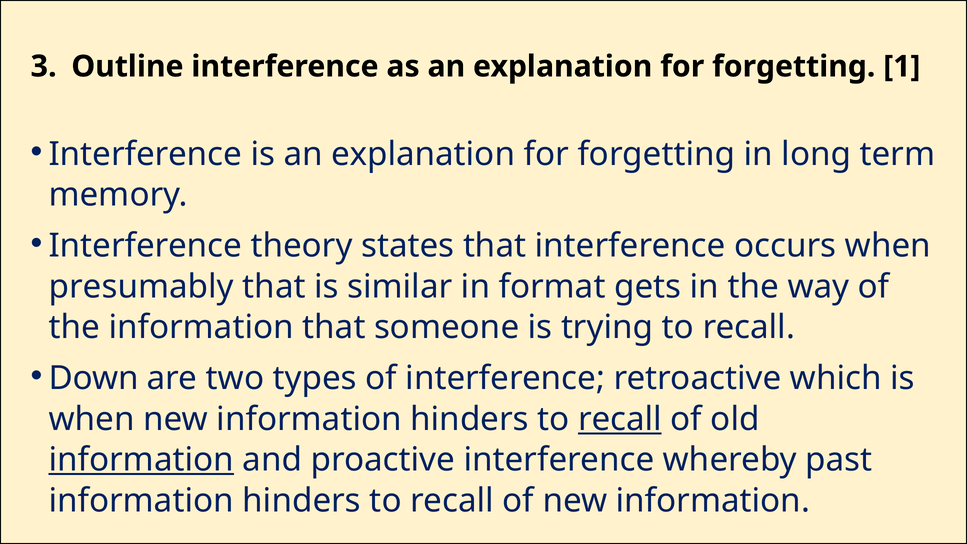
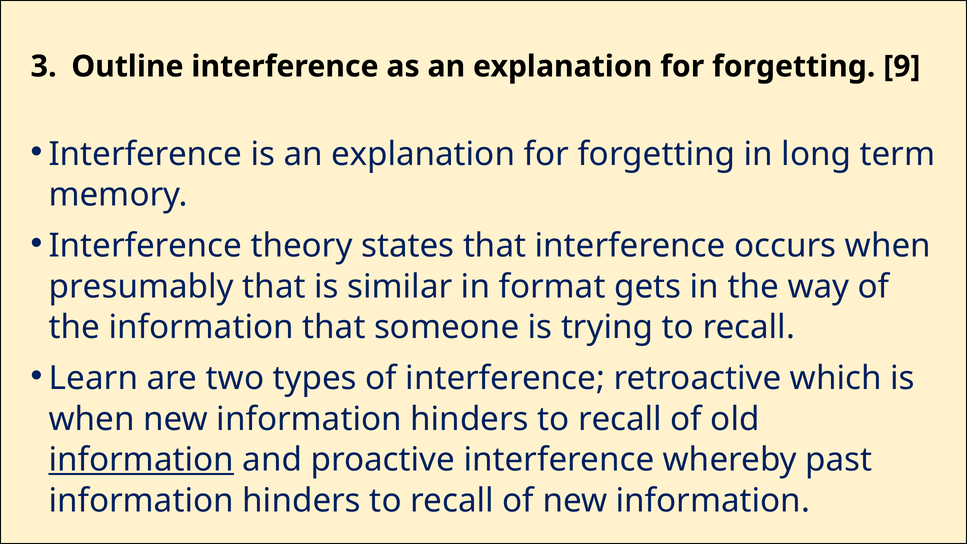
1: 1 -> 9 (902, 66)
Down: Down -> Learn (93, 378)
recall underline: present -> none (620, 419)
